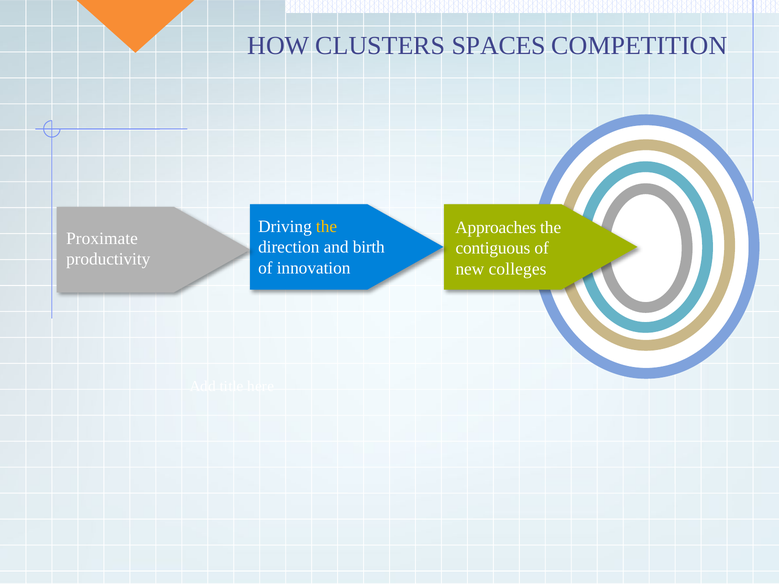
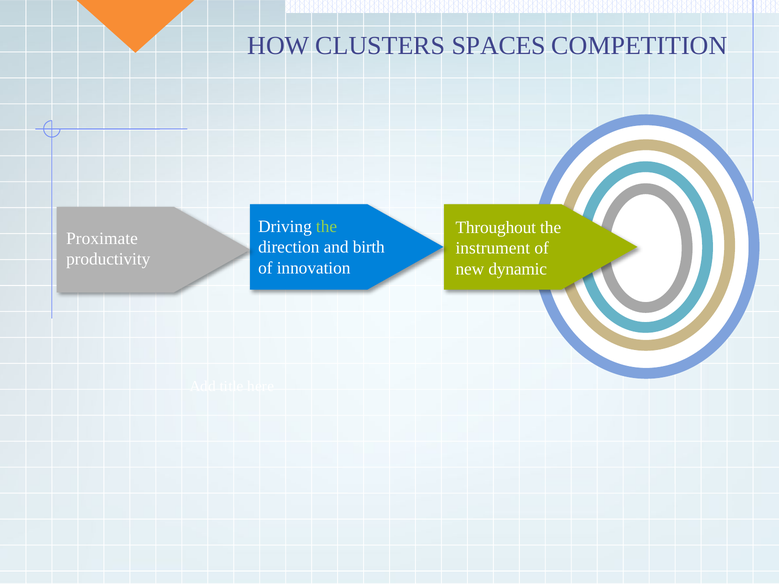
the colour: yellow -> light green (327, 226)
Approaches: Approaches -> Throughout (496, 228)
contiguous: contiguous -> instrument (493, 248)
colleges: colleges -> dynamic (518, 269)
